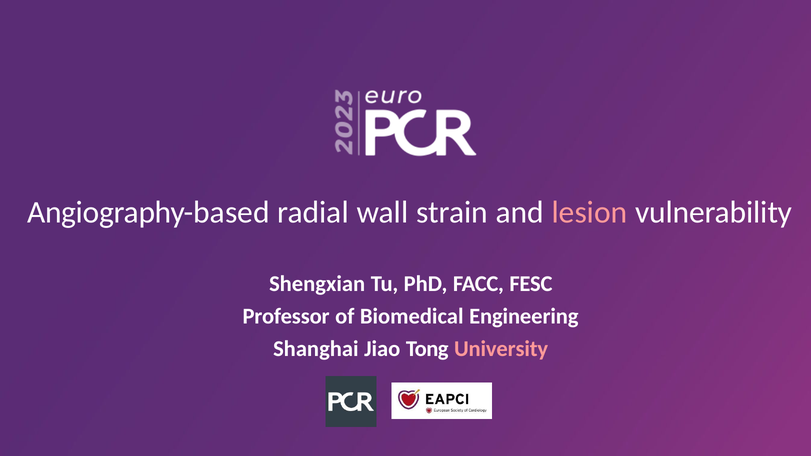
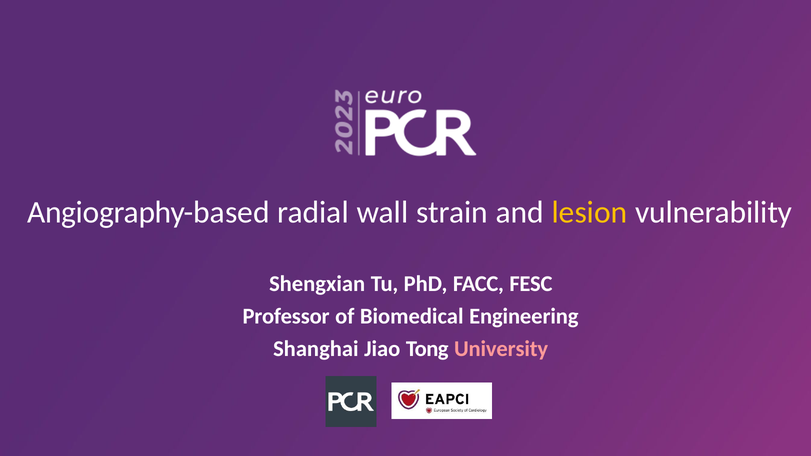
lesion colour: pink -> yellow (589, 212)
